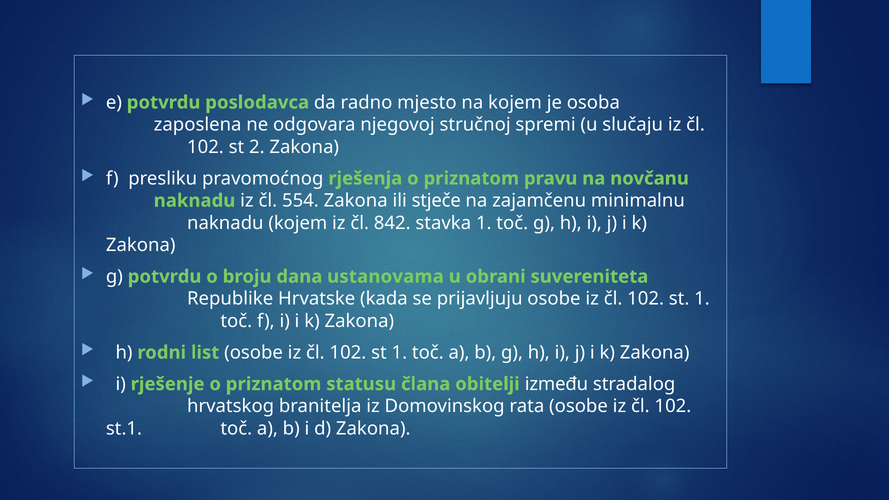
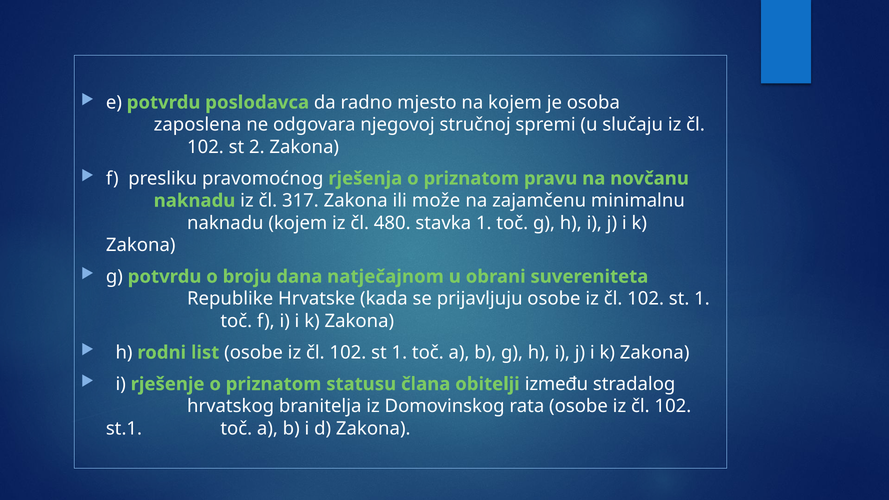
554: 554 -> 317 (300, 201)
stječe: stječe -> može (436, 201)
842: 842 -> 480 (392, 223)
ustanovama: ustanovama -> natječajnom (385, 277)
